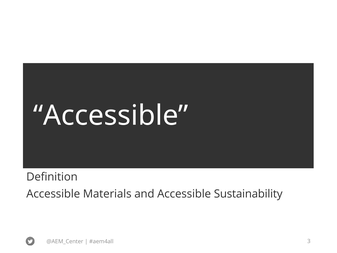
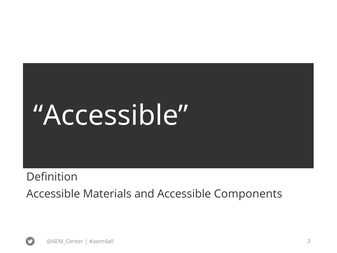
Sustainability: Sustainability -> Components (248, 194)
